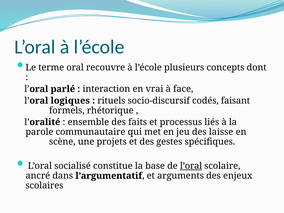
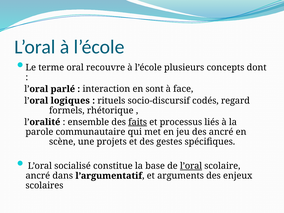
vrai: vrai -> sont (155, 89)
faisant: faisant -> regard (235, 101)
faits underline: none -> present (138, 122)
des laisse: laisse -> ancré (221, 132)
